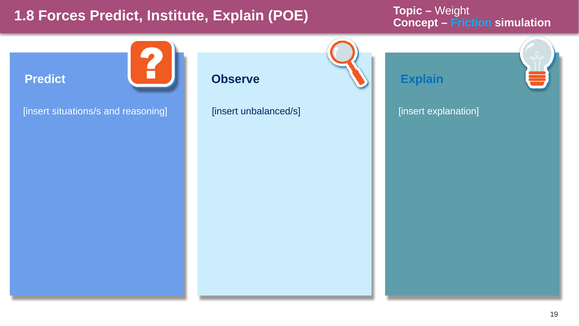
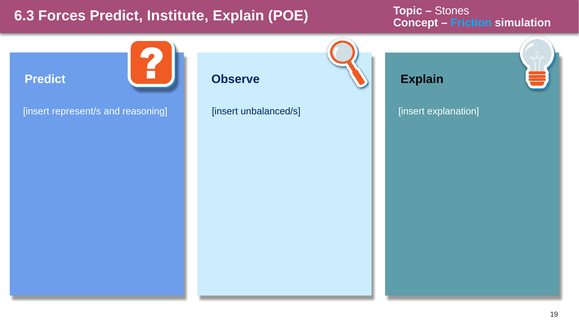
1.8: 1.8 -> 6.3 (24, 16)
Weight: Weight -> Stones (452, 11)
Explain colour: blue -> black (422, 79)
situations/s: situations/s -> represent/s (76, 111)
